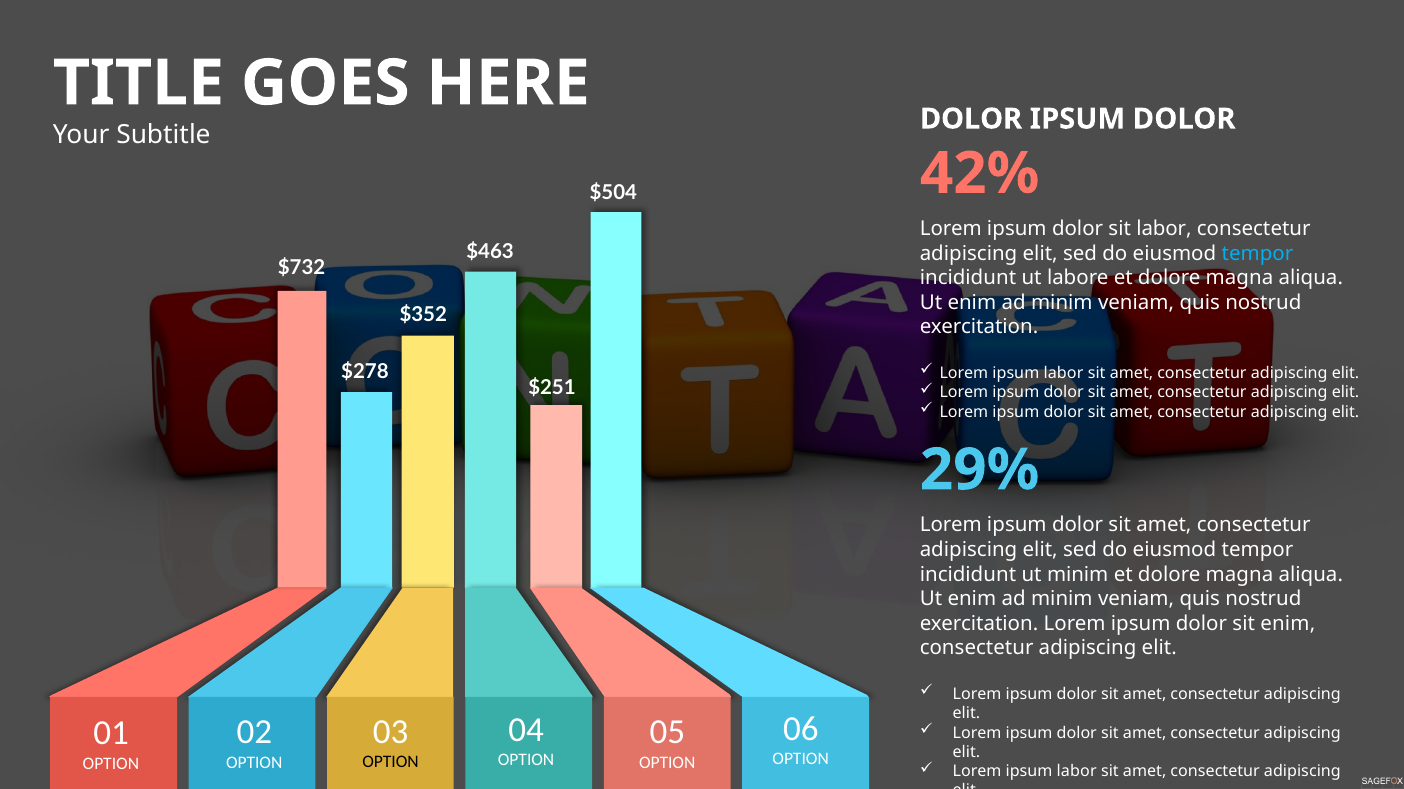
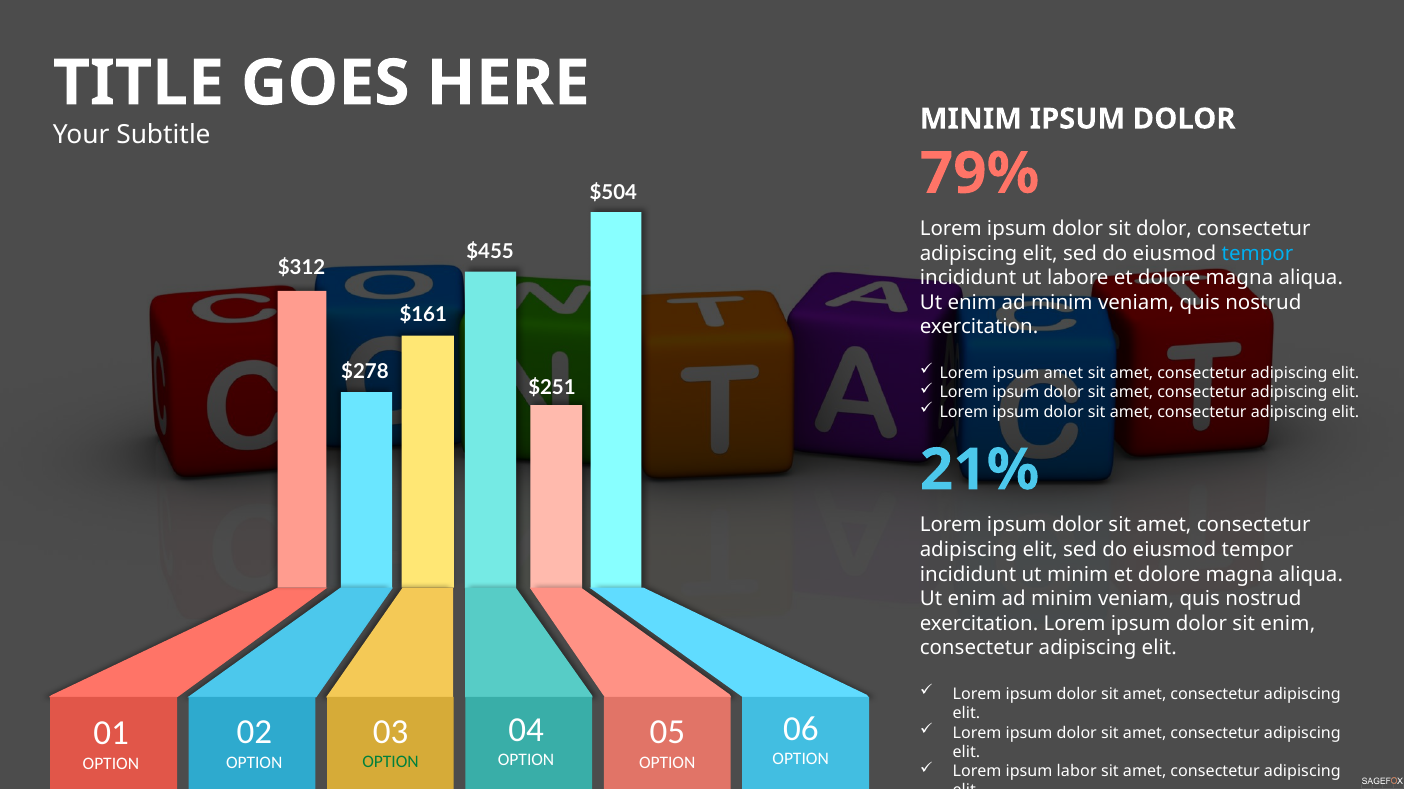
DOLOR: DOLOR -> MINIM (971, 119)
42%: 42% -> 79% (980, 174)
sit labor: labor -> dolor (1164, 229)
$463: $463 -> $455 (490, 252)
$732: $732 -> $312 (302, 268)
$352: $352 -> $161 (423, 315)
labor: labor -> amet (1064, 374)
29%: 29% -> 21% (980, 470)
OPTION colour: black -> green (391, 763)
